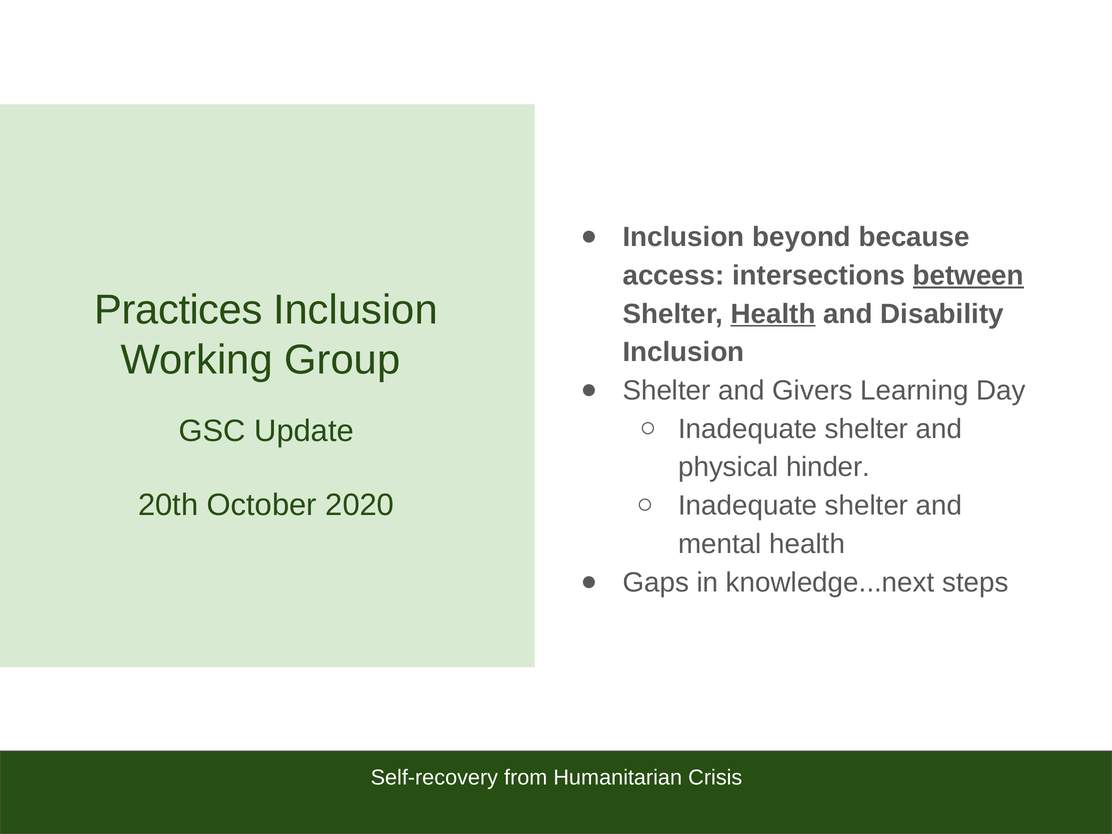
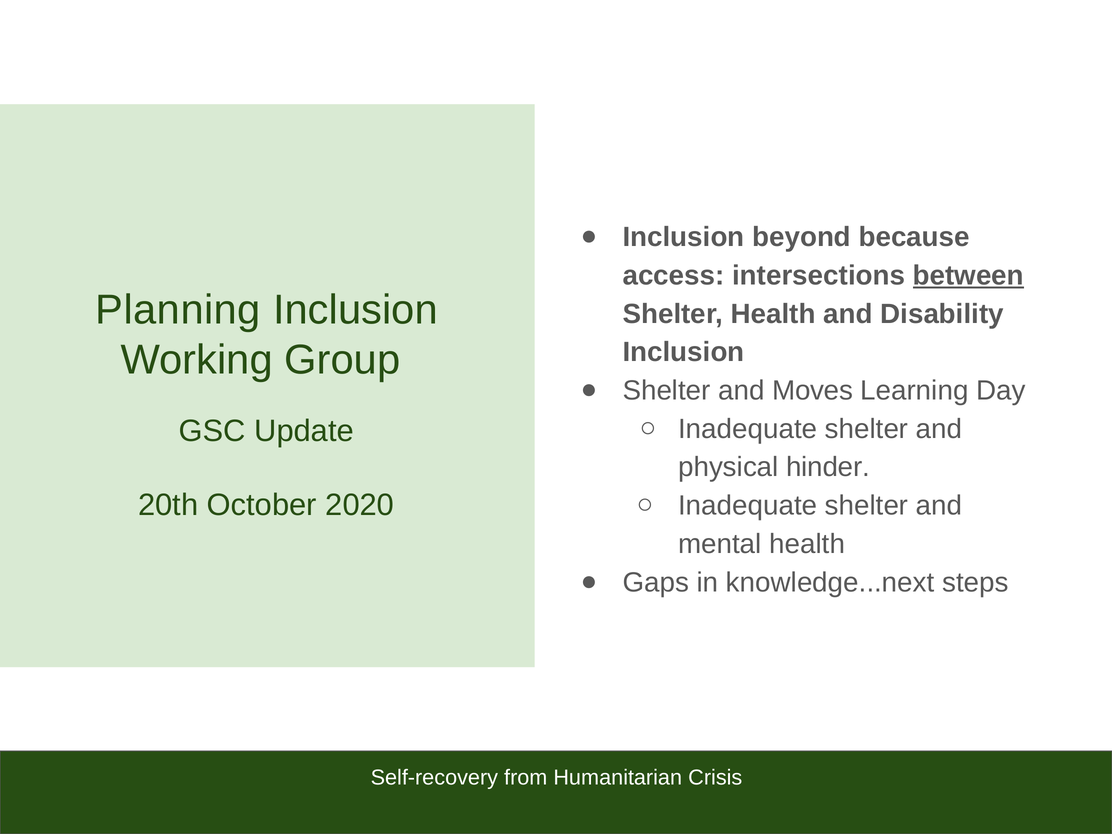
Practices: Practices -> Planning (178, 310)
Health underline: present -> none (773, 314)
Givers: Givers -> Moves (813, 391)
